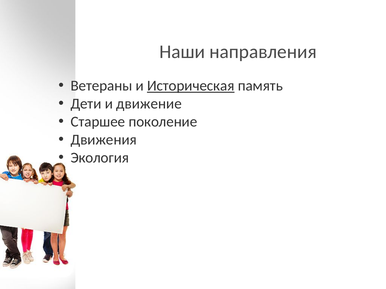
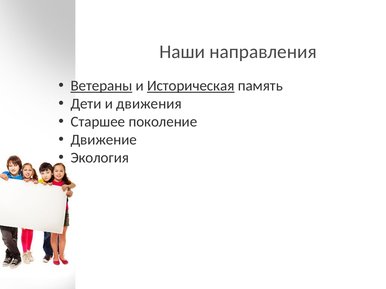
Ветераны underline: none -> present (101, 86)
движение: движение -> движения (149, 104)
Движения: Движения -> Движение (104, 140)
